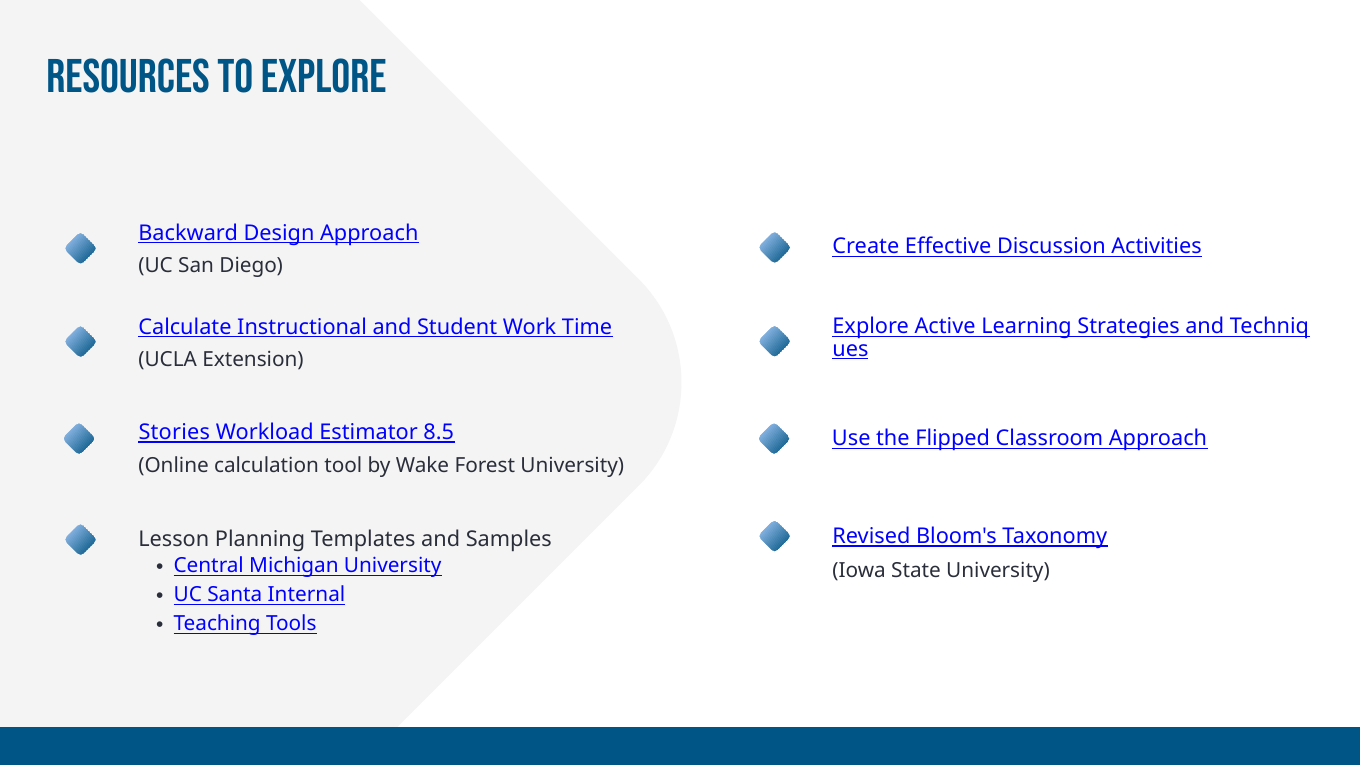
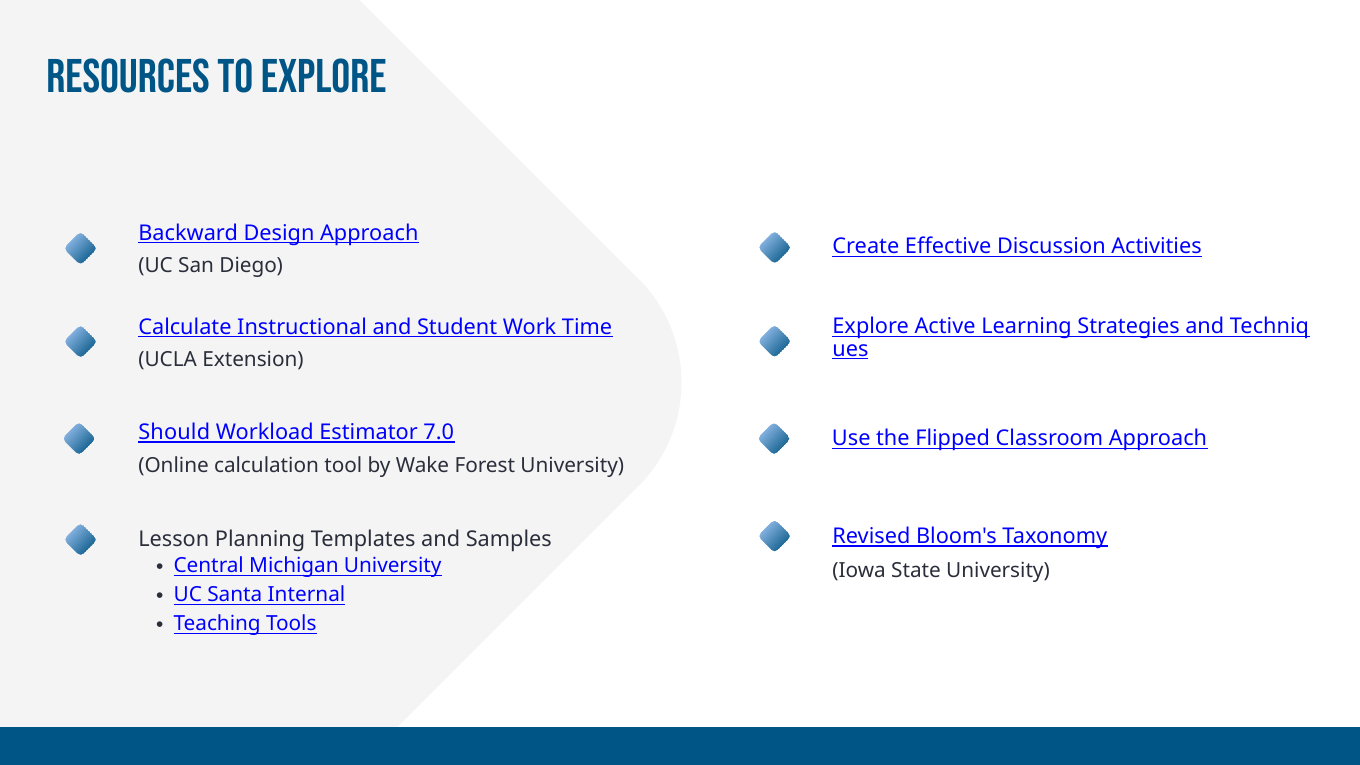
Stories: Stories -> Should (174, 432)
8.5: 8.5 -> 7.0 (439, 432)
